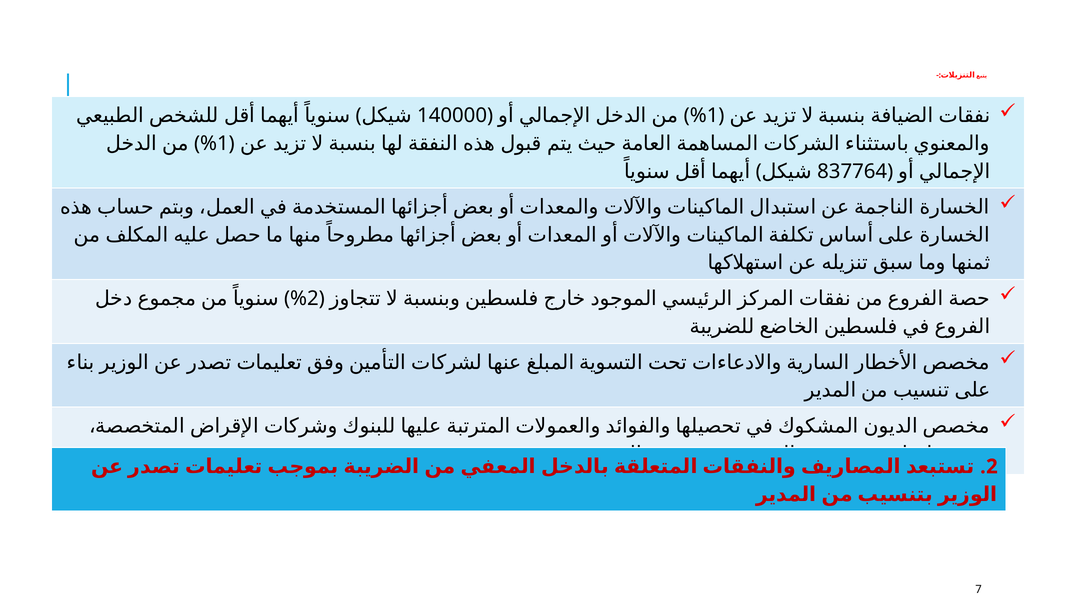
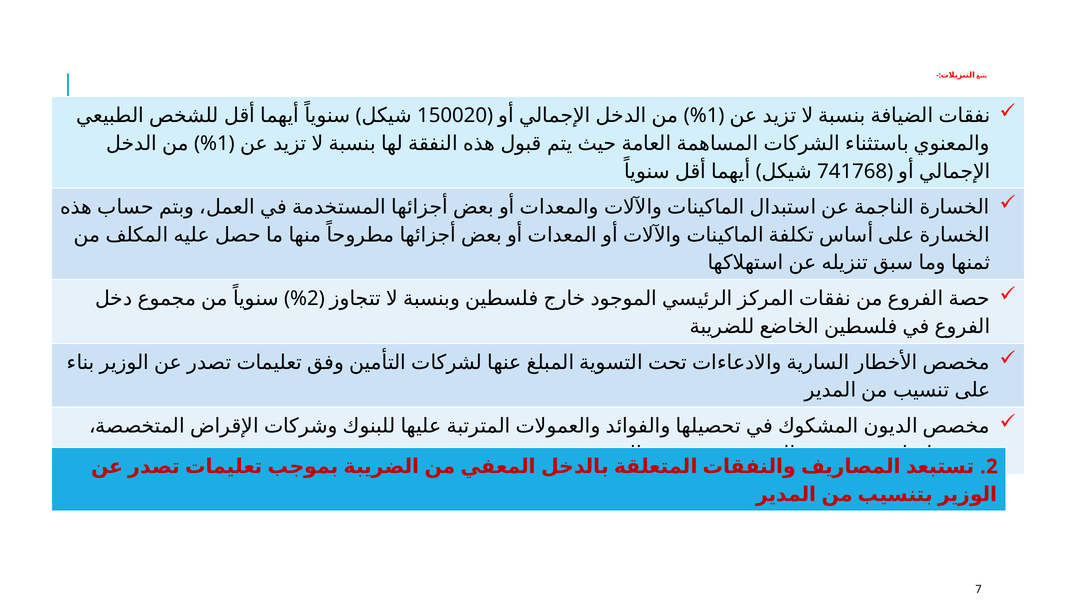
140000: 140000 -> 150020 (452, 116)
837764: 837764 -> 741768 (852, 171)
